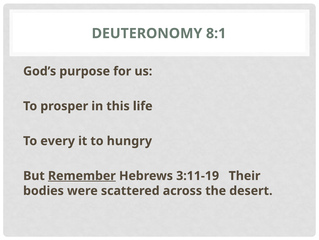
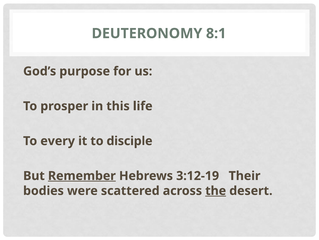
hungry: hungry -> disciple (129, 141)
3:11-19: 3:11-19 -> 3:12-19 (198, 175)
the underline: none -> present (216, 190)
